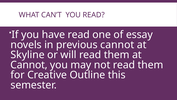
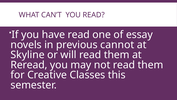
Cannot: Cannot -> Reread (29, 65)
Outline: Outline -> Classes (87, 75)
